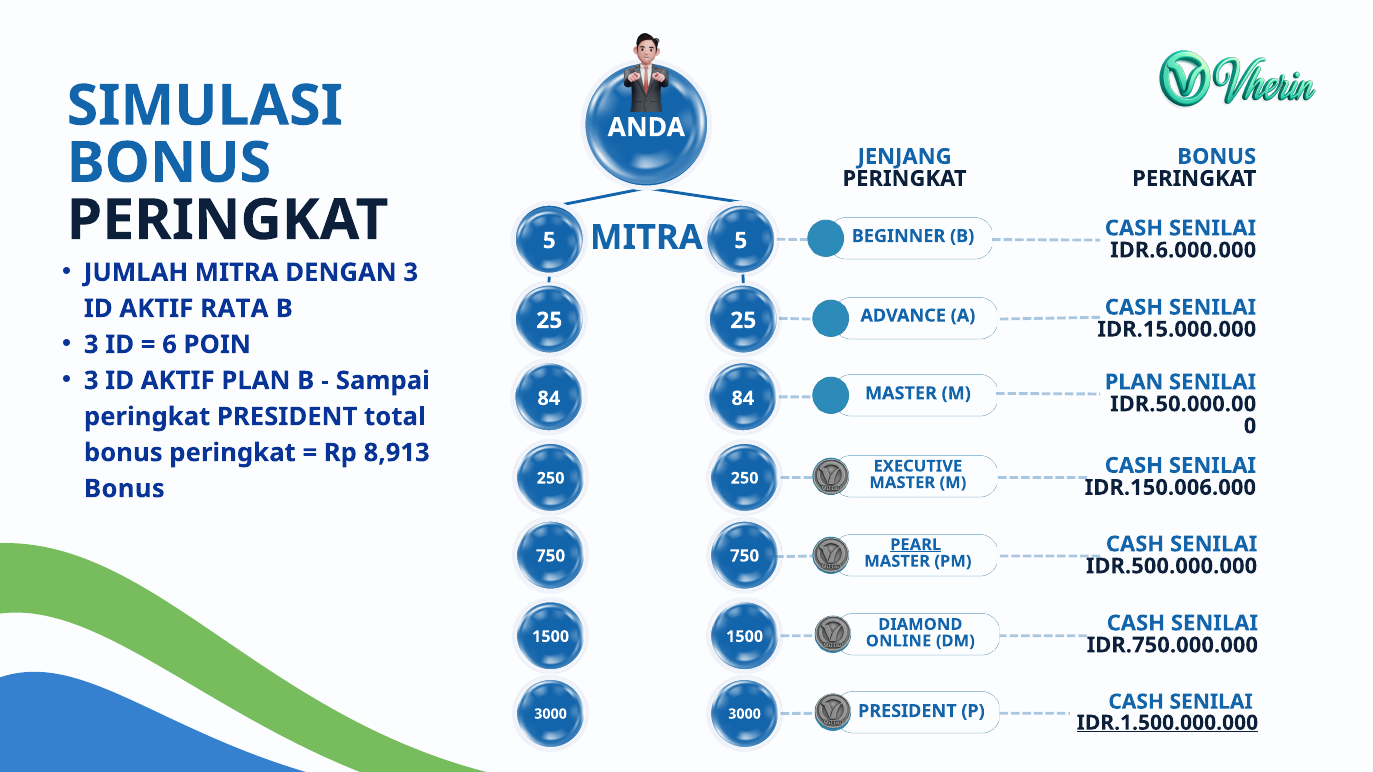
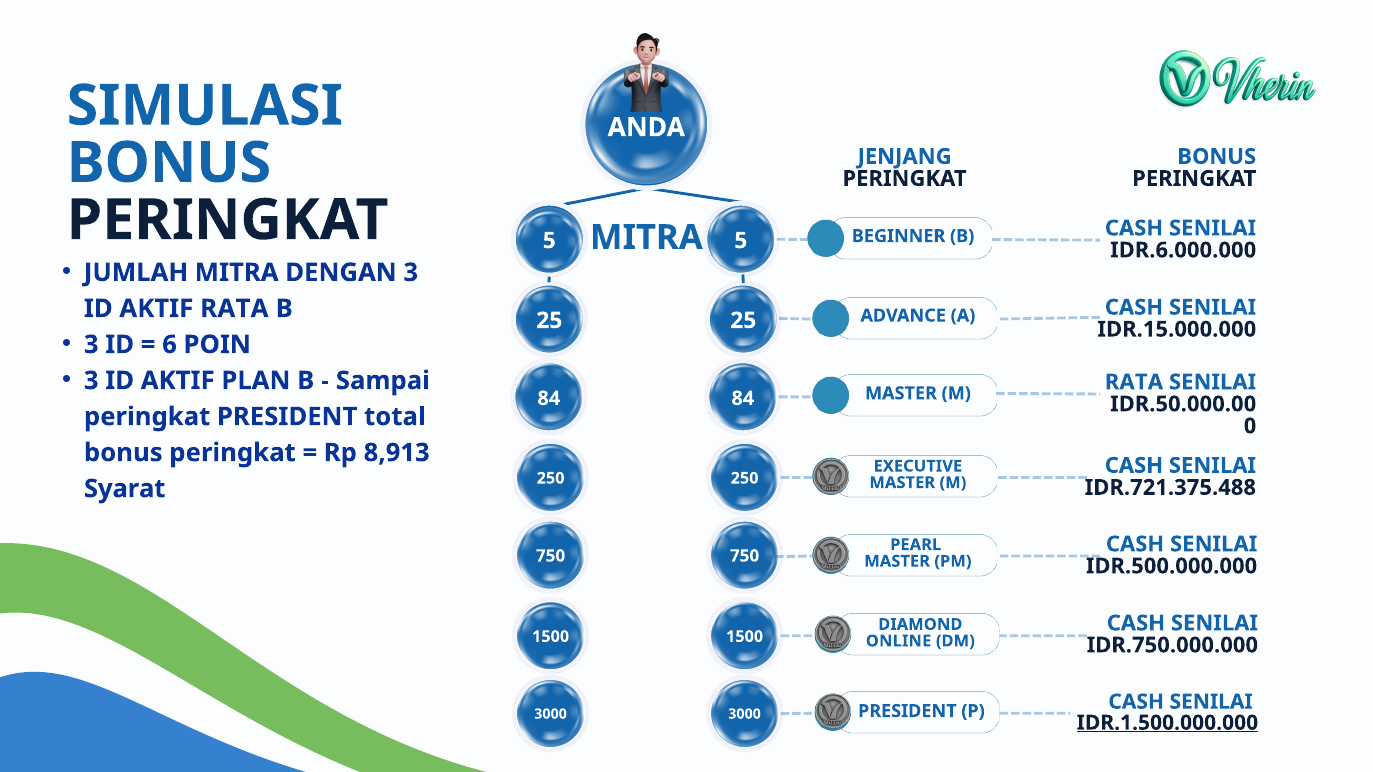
PLAN: PLAN -> RATA (1134, 382)
IDR.150.006.000: IDR.150.006.000 -> IDR.721.375.488 (1170, 488)
Bonus: Bonus -> Syarat (125, 489)
PEARL underline: present -> none (916, 545)
